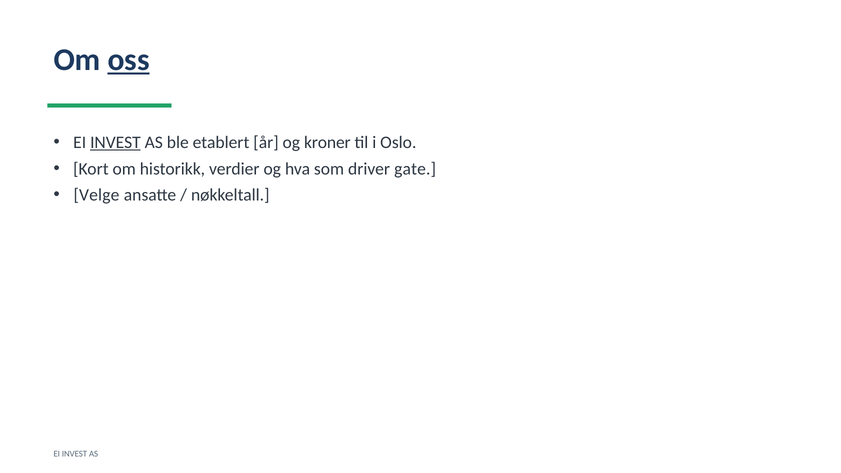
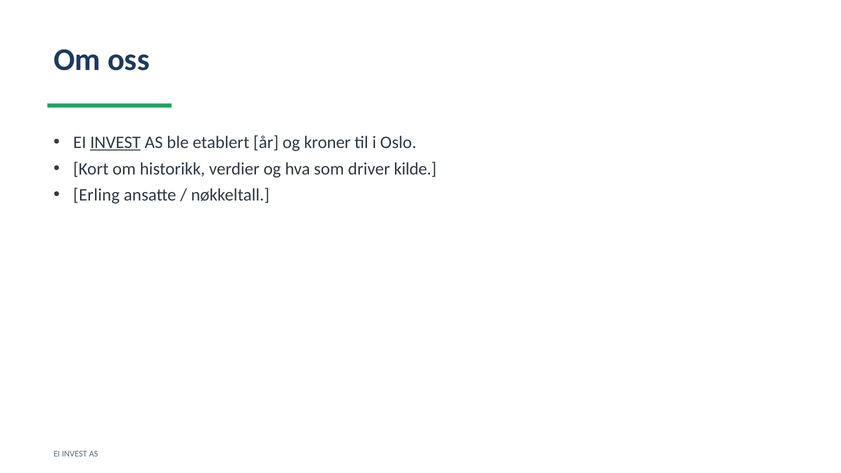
oss underline: present -> none (129, 60)
gate: gate -> kilde (415, 169)
Velge: Velge -> Erling (96, 195)
